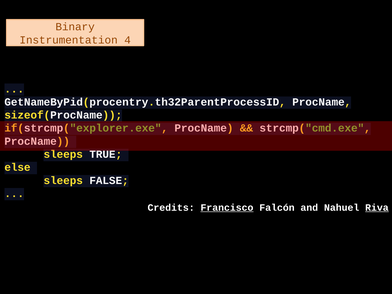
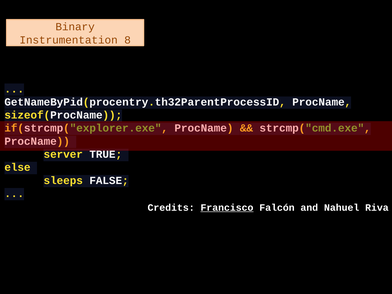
4: 4 -> 8 (128, 40)
sleeps: sleeps -> server (63, 154)
Riva underline: present -> none (377, 208)
